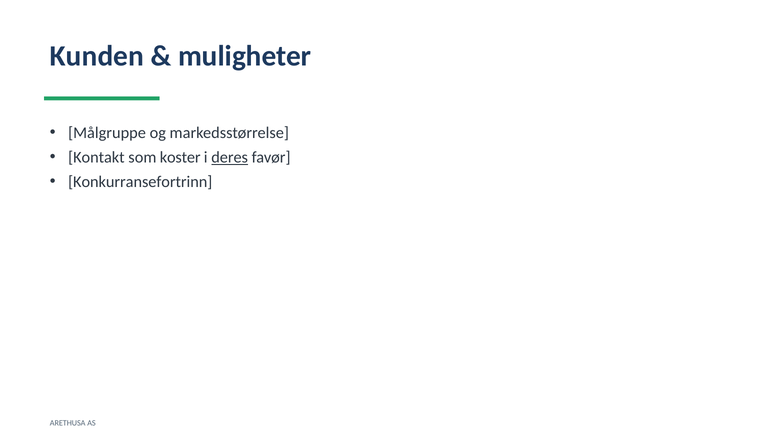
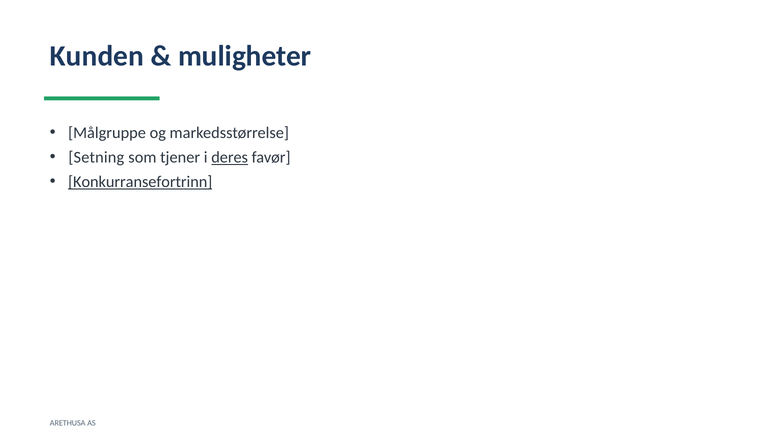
Kontakt: Kontakt -> Setning (96, 157)
koster: koster -> tjener (180, 157)
Konkurransefortrinn underline: none -> present (140, 182)
